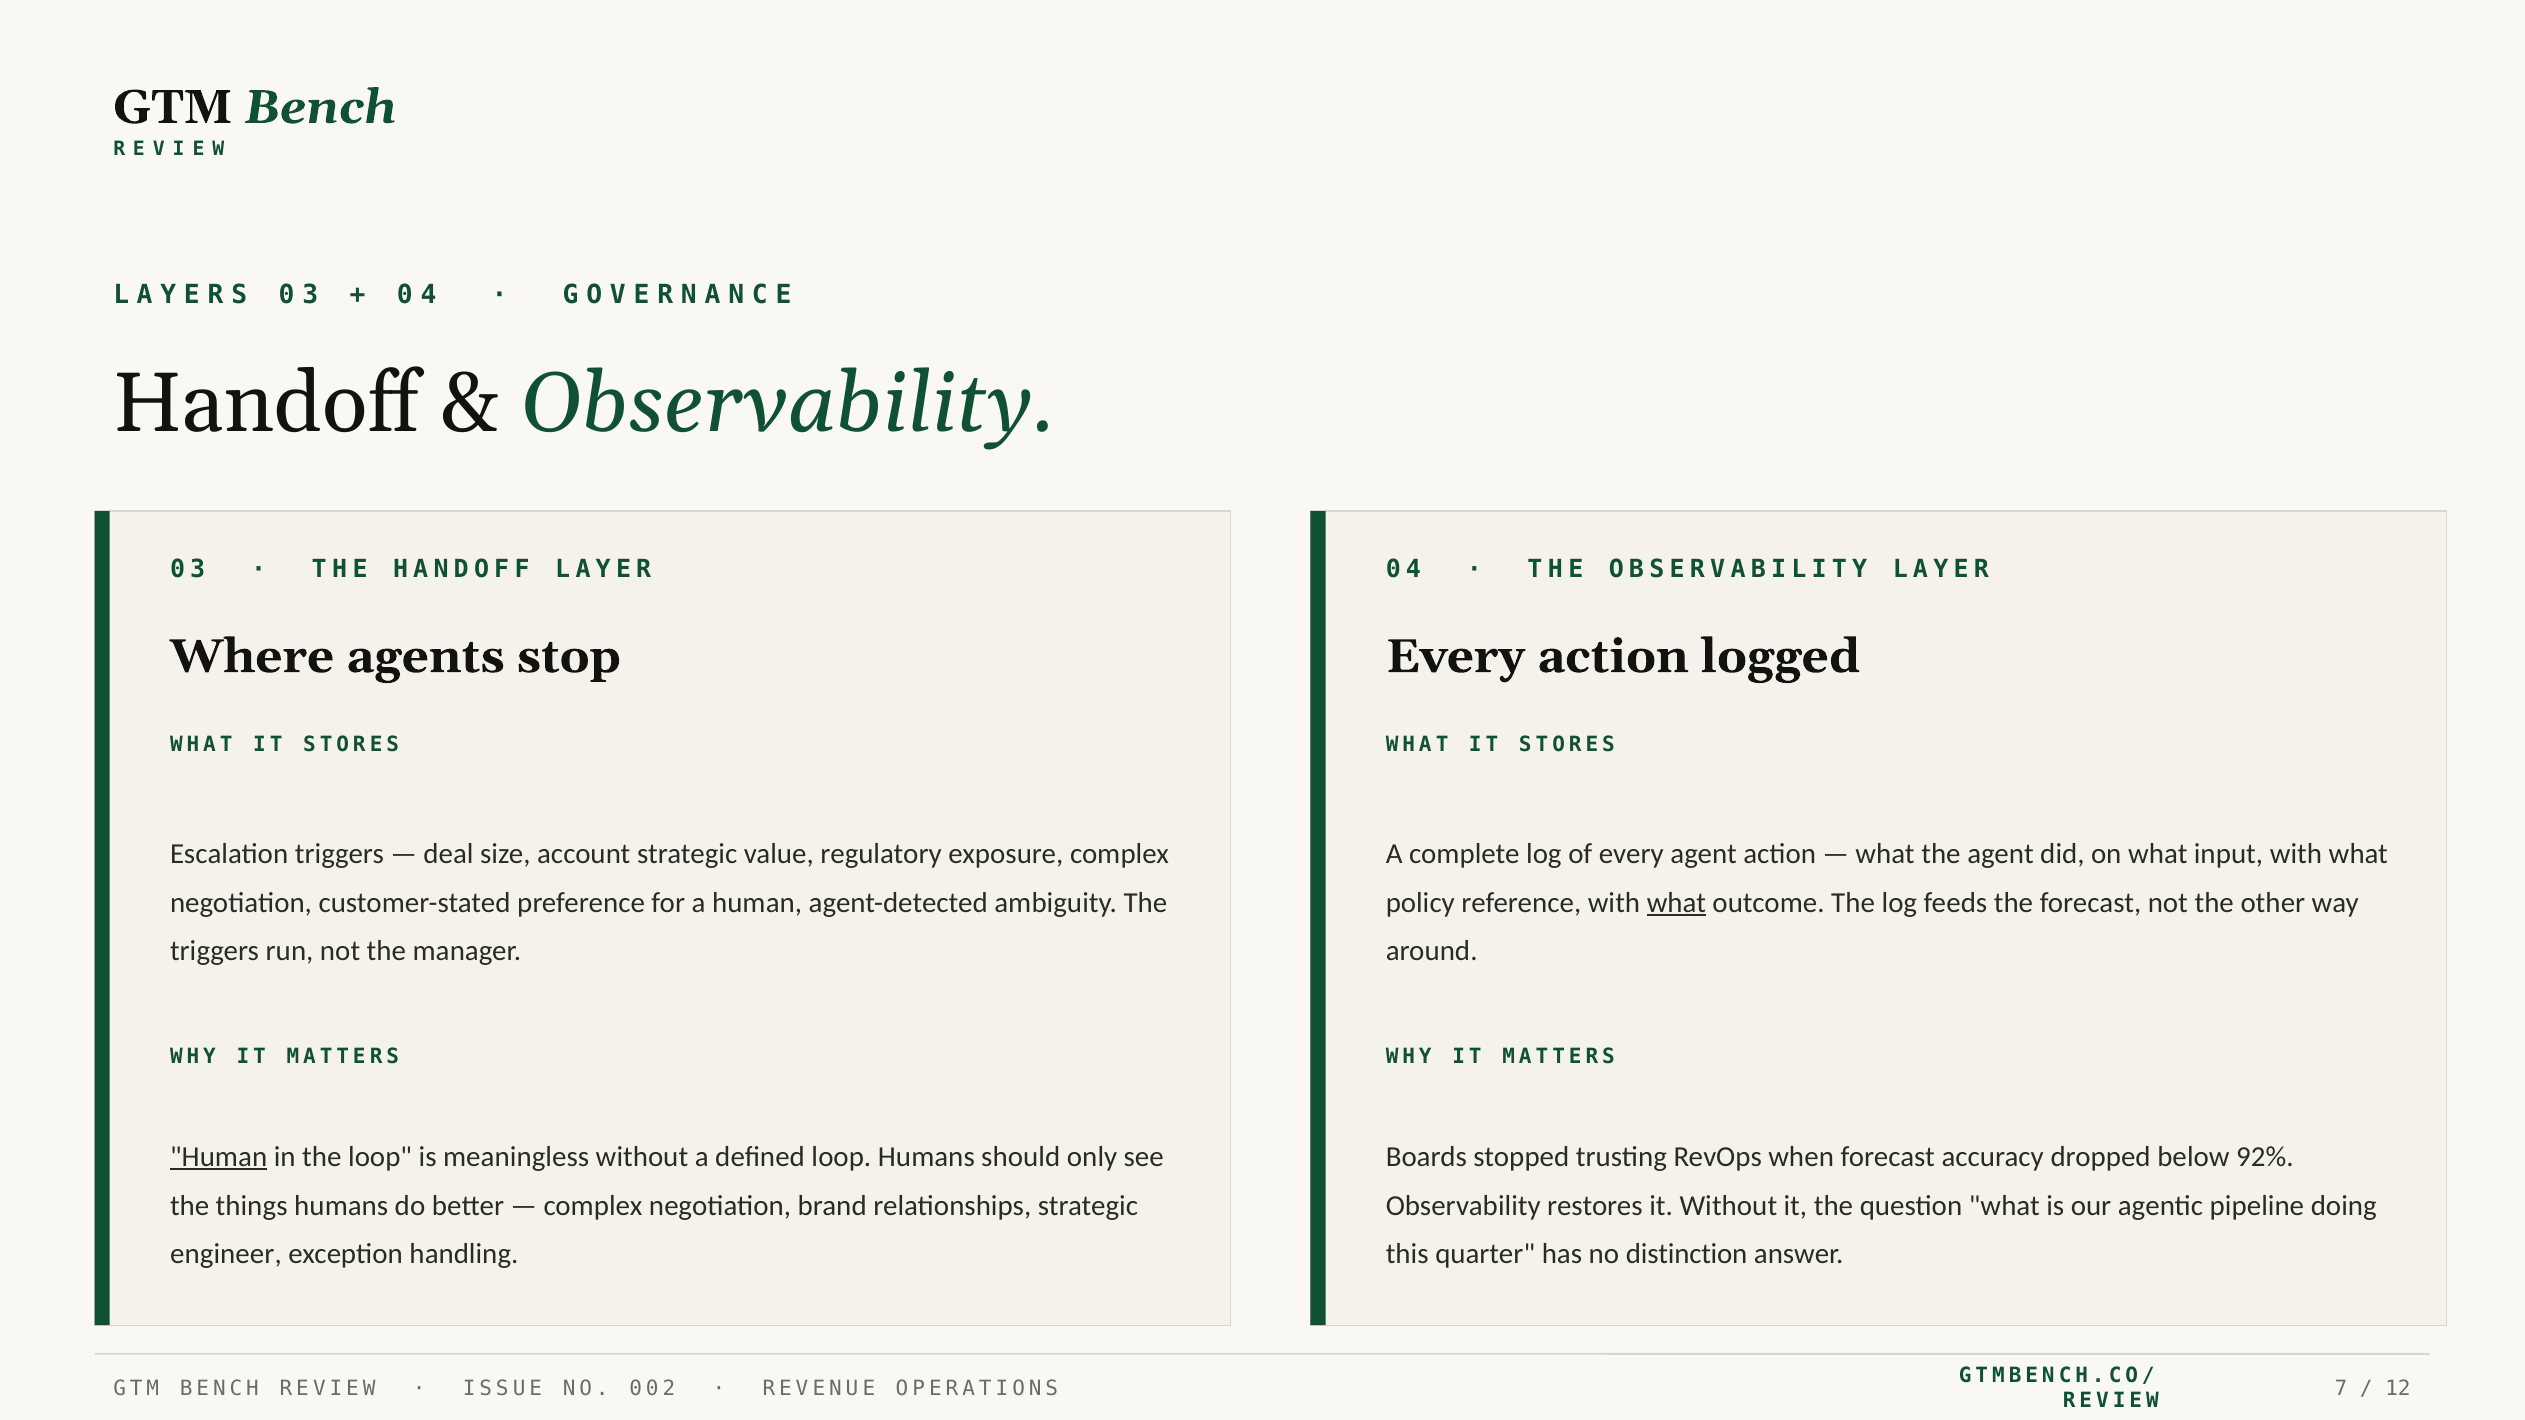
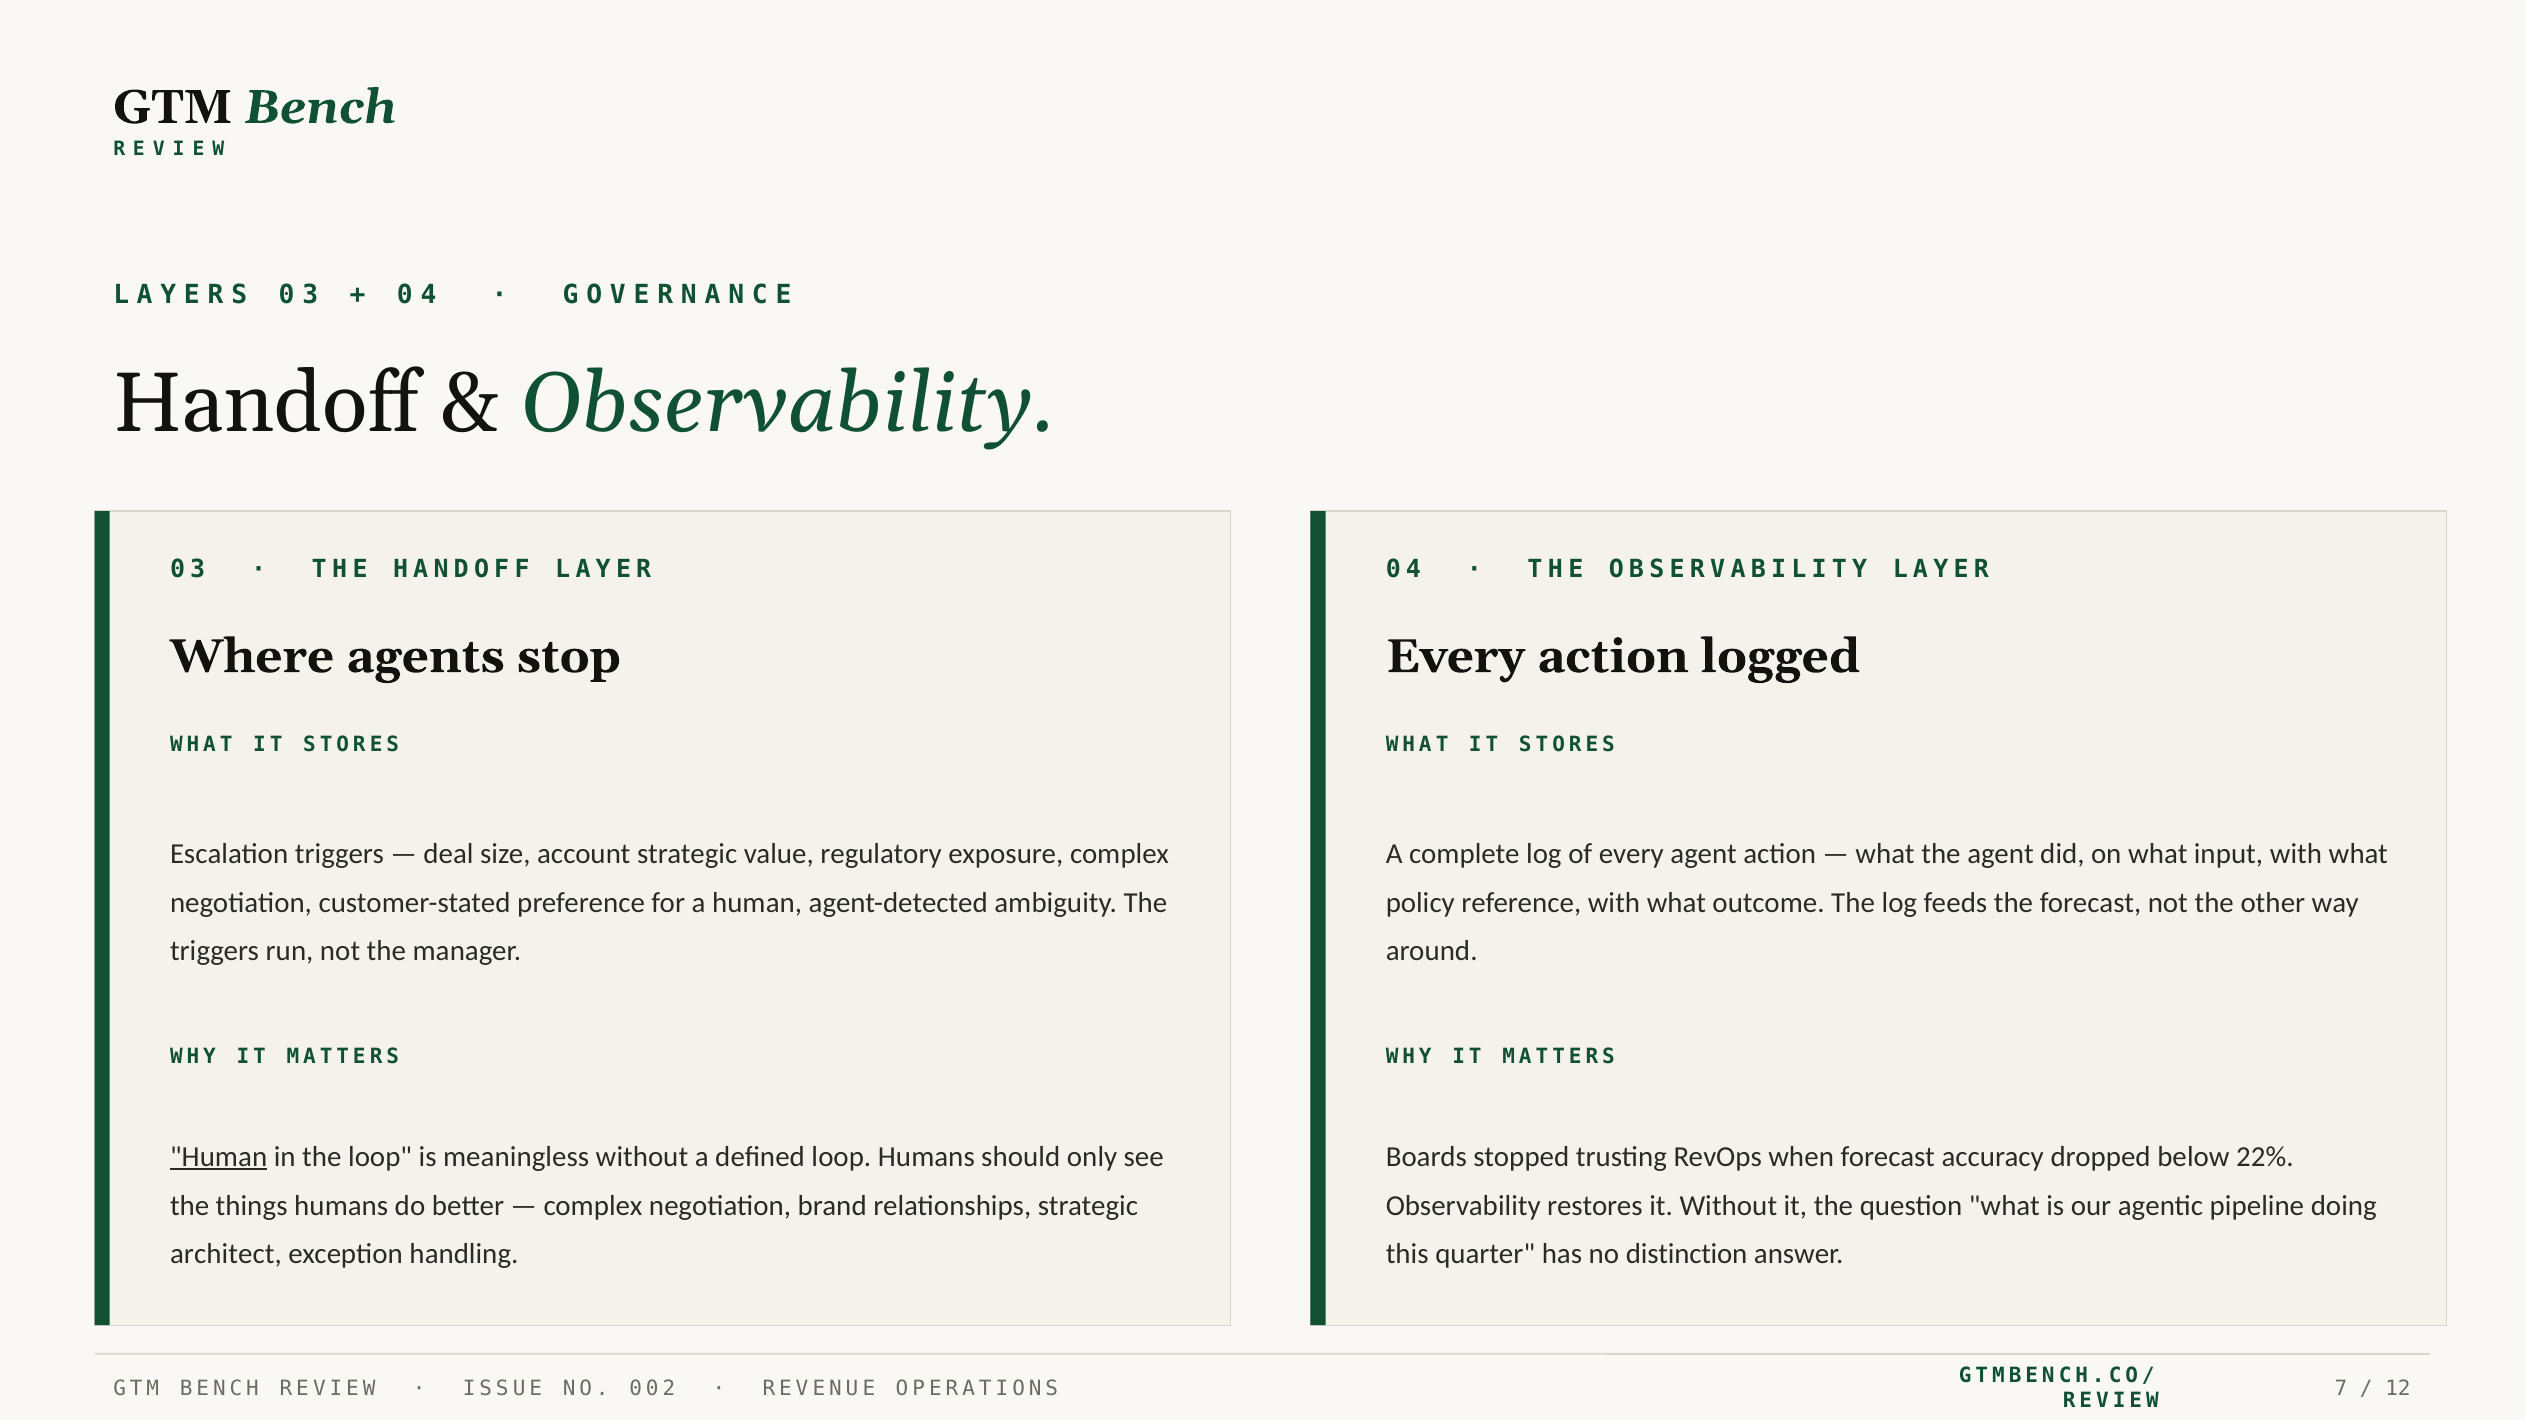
what underline: present -> none (1676, 903)
92%: 92% -> 22% (2265, 1157)
engineer: engineer -> architect (226, 1254)
